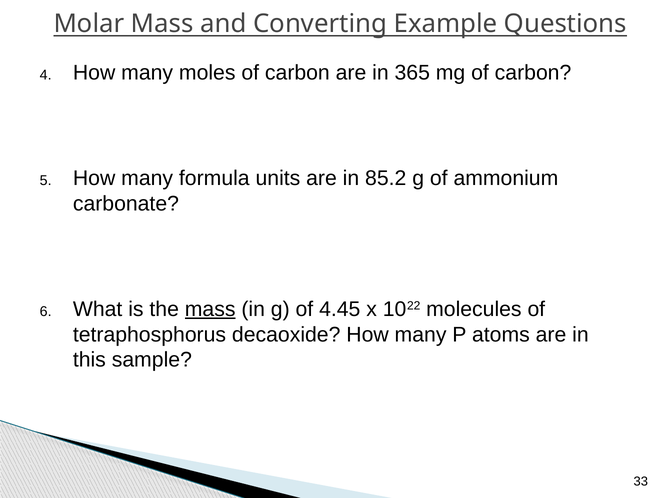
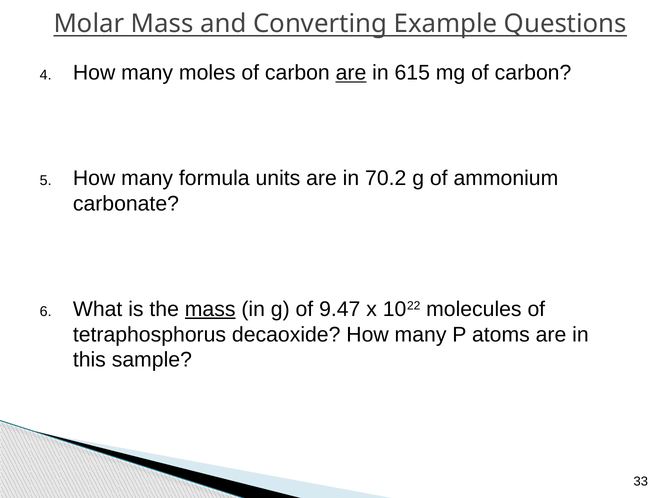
are underline: none -> present (351, 73)
365: 365 -> 615 (412, 73)
85.2: 85.2 -> 70.2 (386, 178)
4.45: 4.45 -> 9.47 (340, 309)
